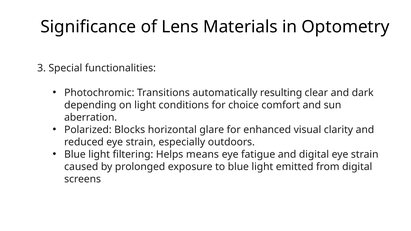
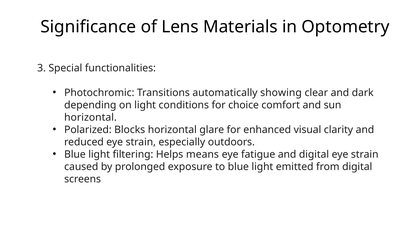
resulting: resulting -> showing (281, 93)
aberration: aberration -> horizontal (91, 118)
